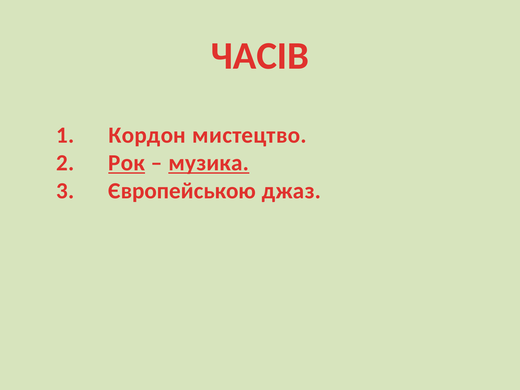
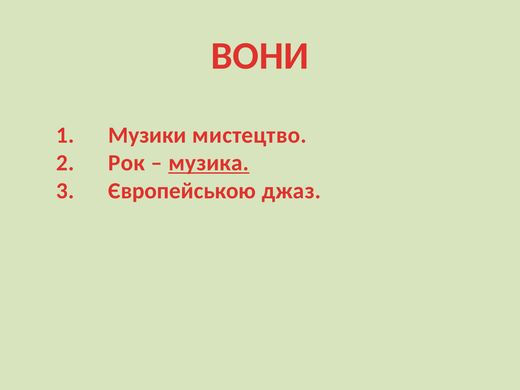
ЧАСІВ: ЧАСІВ -> ВОНИ (260, 56)
Кордон: Кордон -> Музики (147, 135)
Рок underline: present -> none (127, 163)
